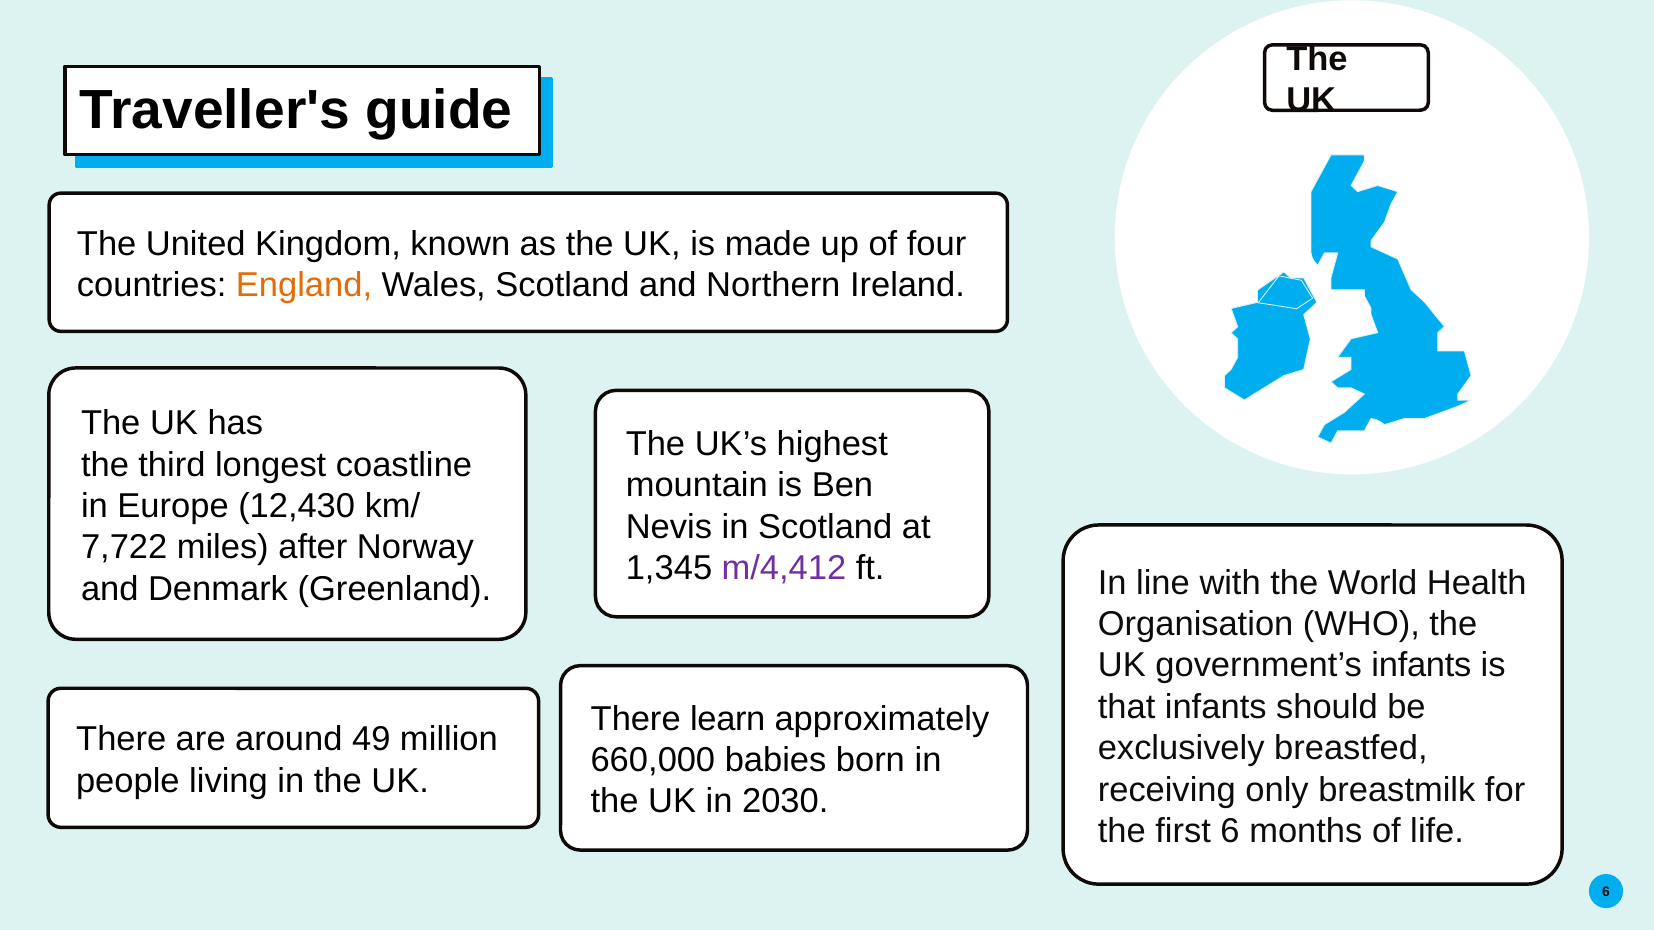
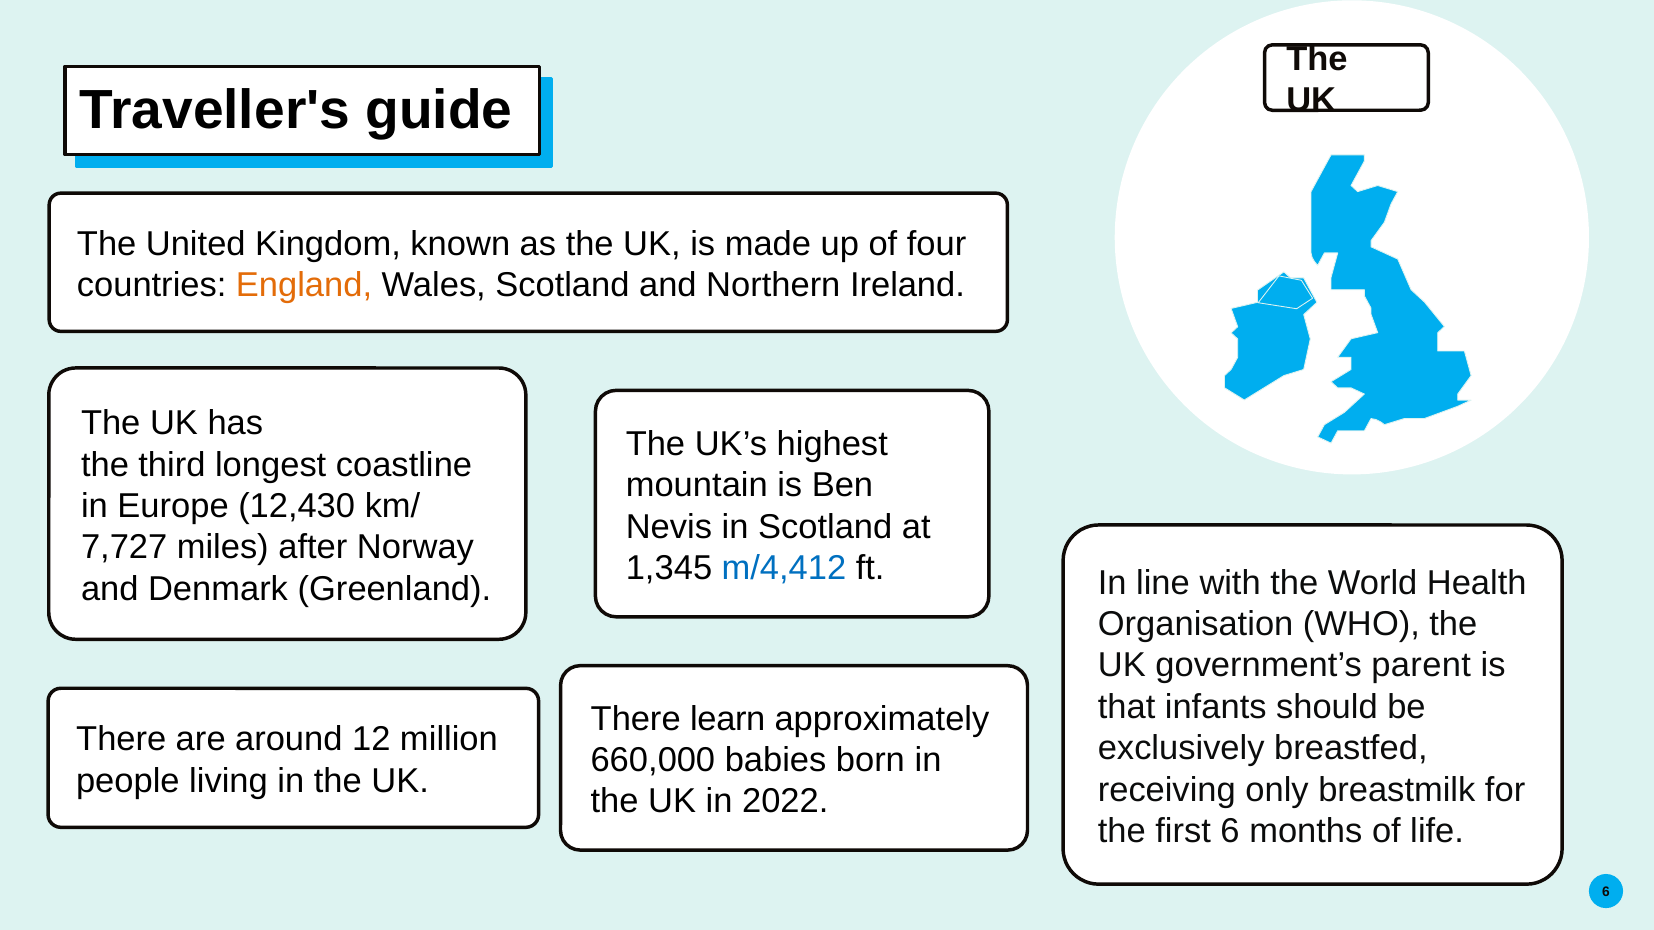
7,722: 7,722 -> 7,727 (124, 548)
m/4,412 colour: purple -> blue (784, 568)
government’s infants: infants -> parent (1421, 666)
49: 49 -> 12 (371, 740)
2030: 2030 -> 2022 (785, 802)
